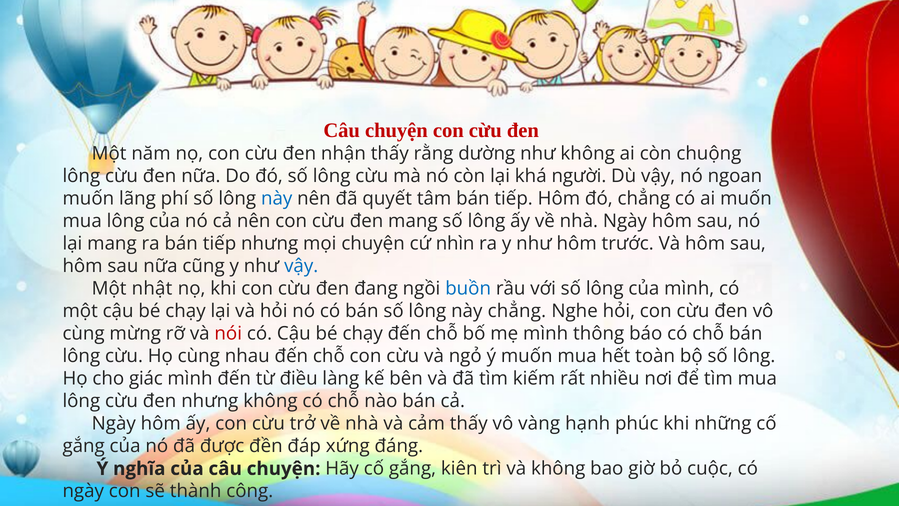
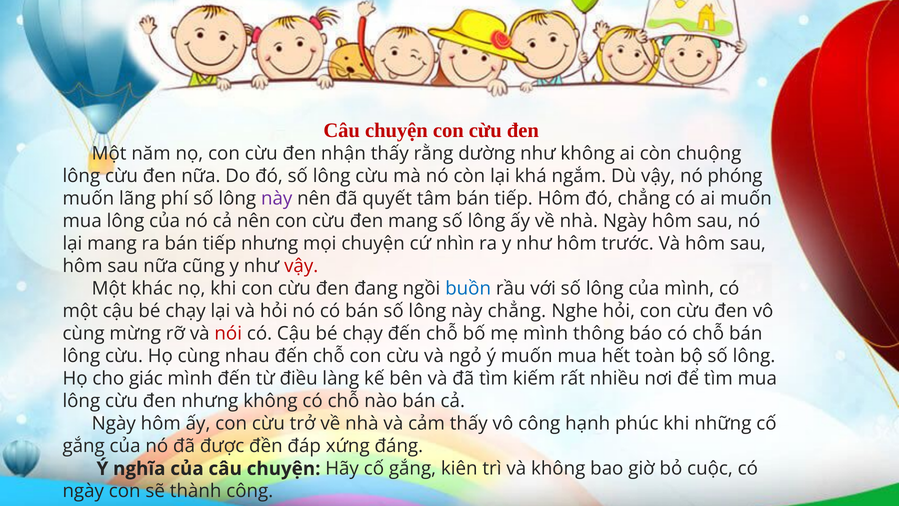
người: người -> ngắm (579, 176)
ngoan: ngoan -> phóng (735, 176)
này colour: blue -> purple (277, 199)
vậy colour: blue -> red (301, 266)
nhật: nhật -> khác (152, 289)
vô vàng: vàng -> công (539, 423)
